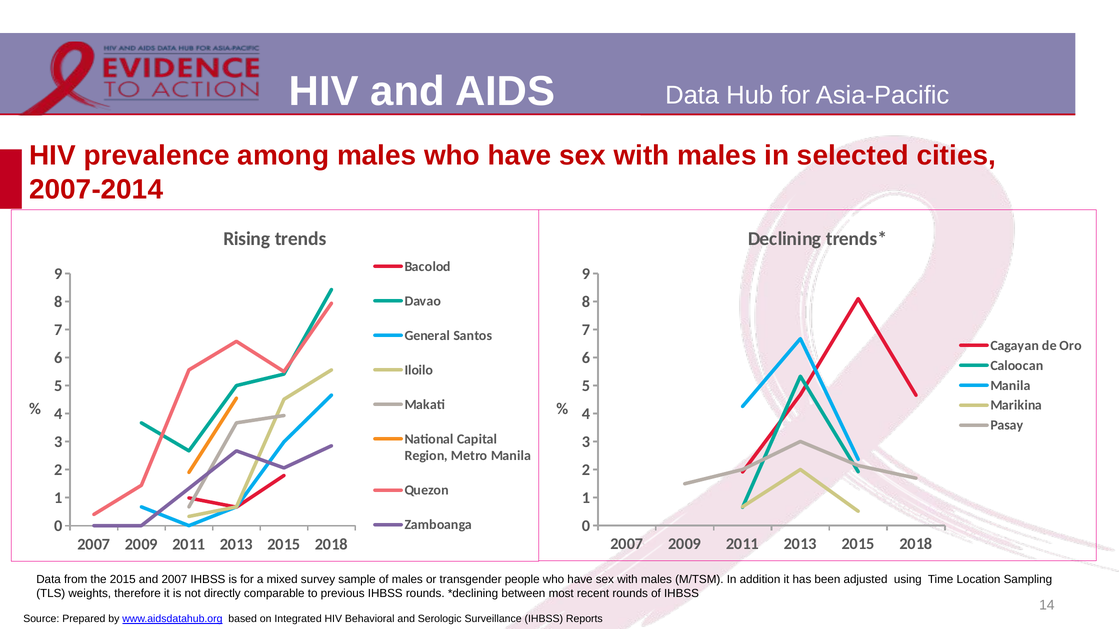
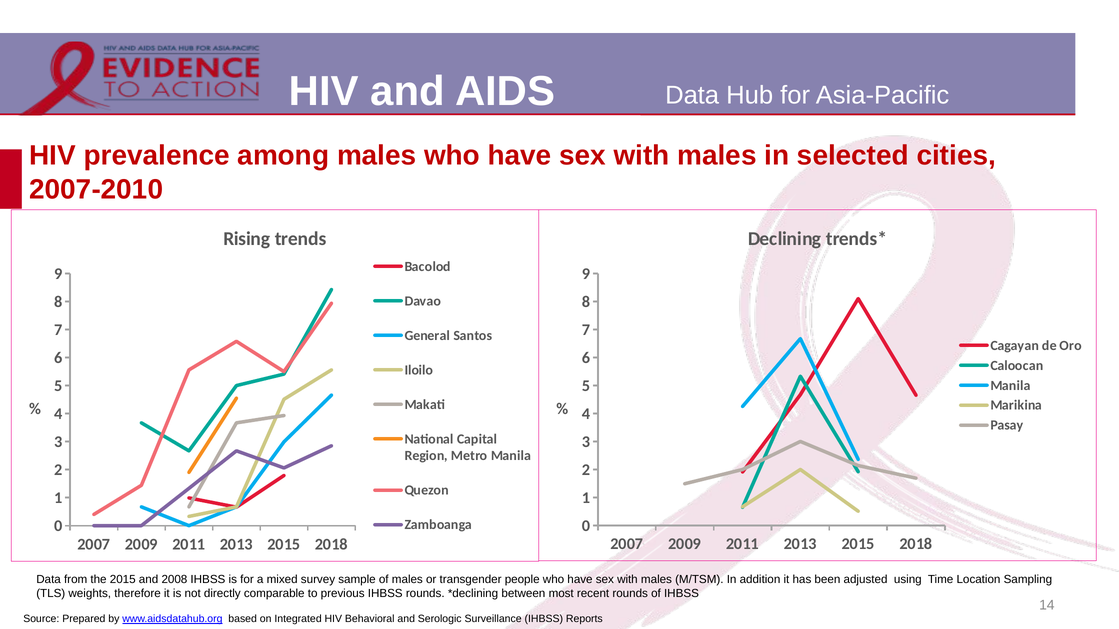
2007-2014: 2007-2014 -> 2007-2010 (96, 189)
and 2007: 2007 -> 2008 (174, 580)
